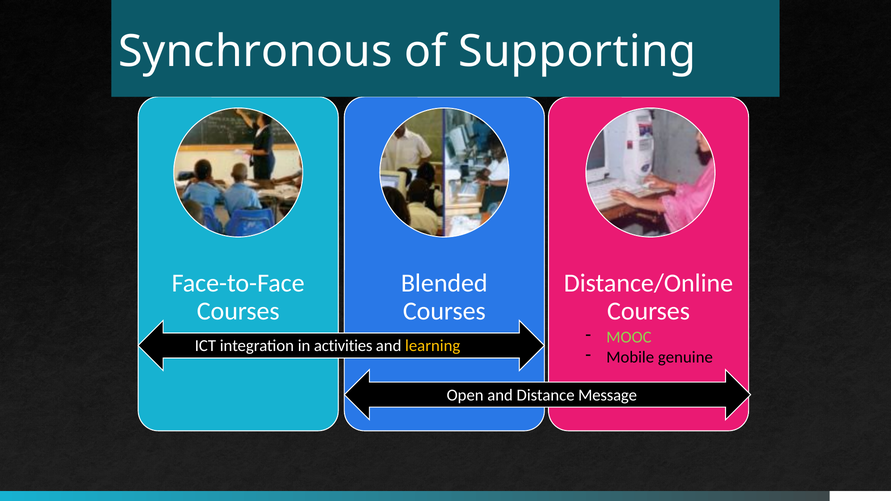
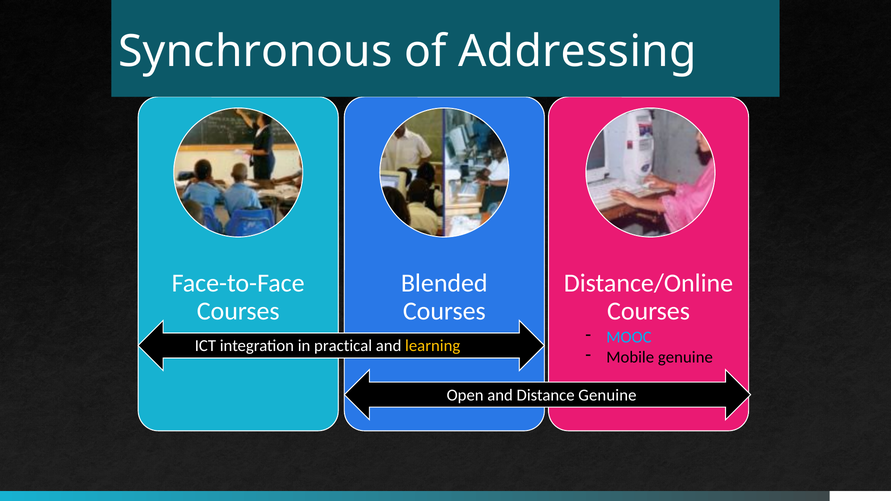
Supporting: Supporting -> Addressing (577, 52)
MOOC colour: light green -> light blue (629, 337)
activities: activities -> practical (343, 346)
Distance Message: Message -> Genuine (607, 395)
